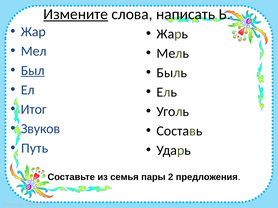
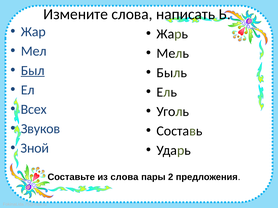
Измените underline: present -> none (76, 14)
Итог: Итог -> Всех (34, 110)
Путь: Путь -> Зной (35, 149)
из семья: семья -> слова (124, 177)
